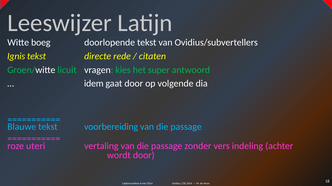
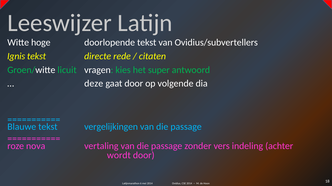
boeg: boeg -> hoge (41, 43)
idem: idem -> deze (94, 84)
voorbereiding: voorbereiding -> vergelijkingen (111, 127)
uteri: uteri -> nova (36, 147)
